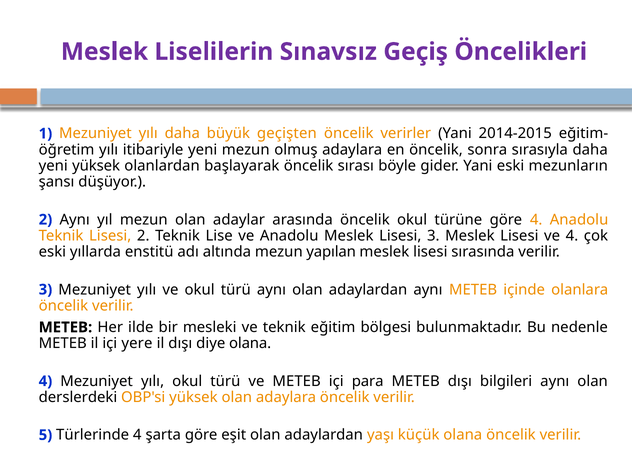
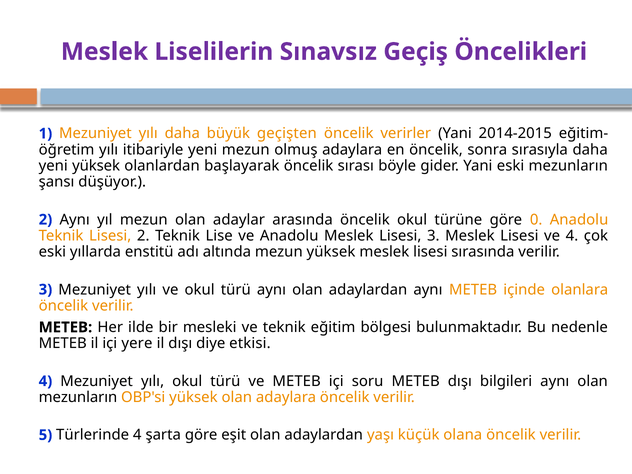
göre 4: 4 -> 0 (536, 220)
mezun yapılan: yapılan -> yüksek (331, 252)
diye olana: olana -> etkisi (250, 343)
para: para -> soru (368, 381)
derslerdeki: derslerdeki -> mezunların (78, 397)
